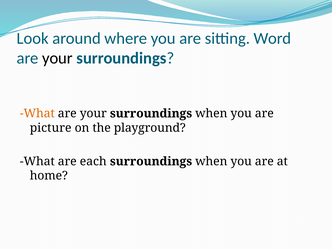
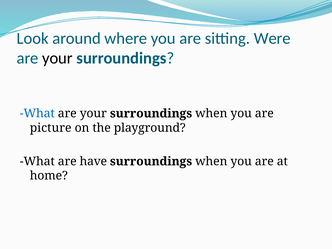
Word: Word -> Were (272, 38)
What colour: orange -> blue (37, 113)
each: each -> have (93, 161)
